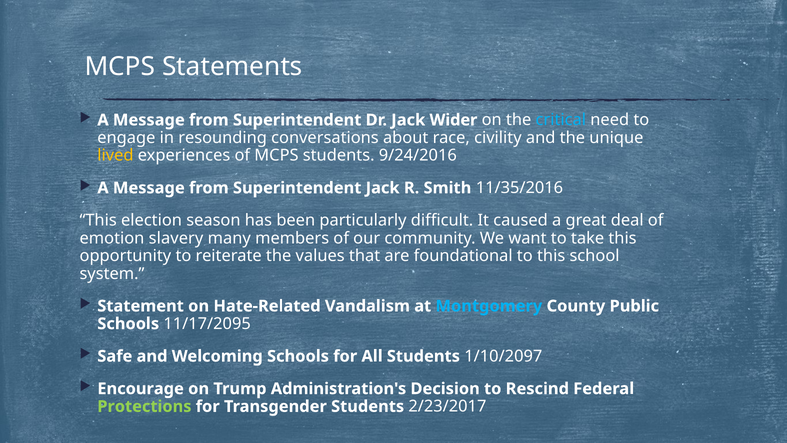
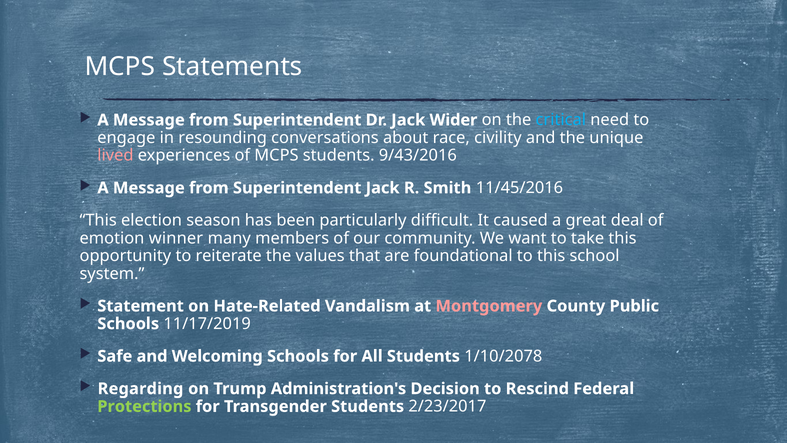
lived colour: yellow -> pink (115, 155)
9/24/2016: 9/24/2016 -> 9/43/2016 (418, 155)
11/35/2016: 11/35/2016 -> 11/45/2016 (519, 188)
slavery: slavery -> winner (176, 238)
Montgomery colour: light blue -> pink (489, 306)
11/17/2095: 11/17/2095 -> 11/17/2019 (207, 324)
1/10/2097: 1/10/2097 -> 1/10/2078 (503, 356)
Encourage: Encourage -> Regarding (141, 389)
